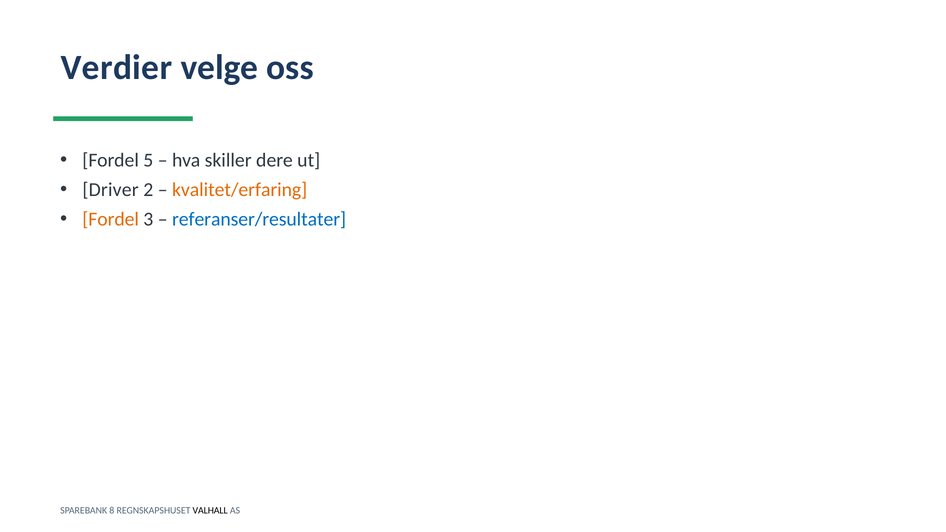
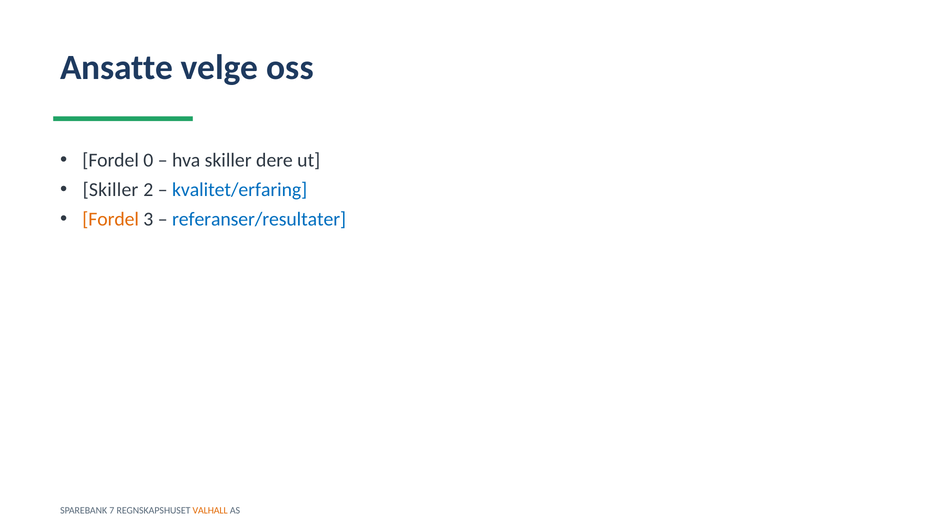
Verdier: Verdier -> Ansatte (117, 68)
5: 5 -> 0 (148, 160)
Driver: Driver -> Skiller (111, 190)
kvalitet/erfaring colour: orange -> blue (240, 190)
8: 8 -> 7 (112, 511)
VALHALL colour: black -> orange (210, 511)
